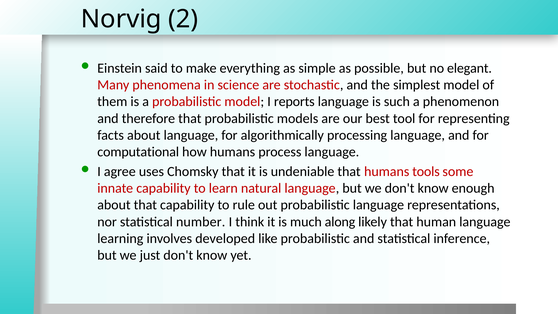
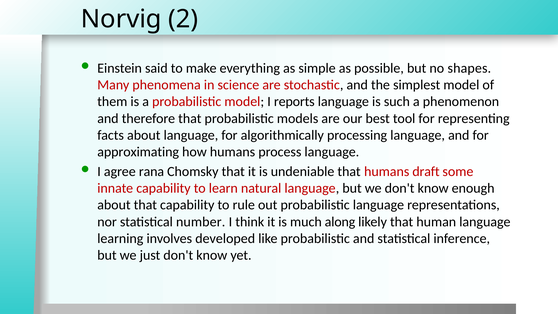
elegant: elegant -> shapes (469, 68)
computational: computational -> approximating (138, 152)
uses: uses -> rana (151, 171)
tools: tools -> draft (426, 171)
